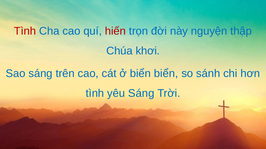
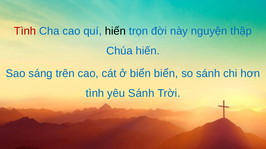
hiến colour: red -> black (115, 31)
Chúa khơi: khơi -> hiến (148, 51)
yêu Sáng: Sáng -> Sánh (141, 94)
